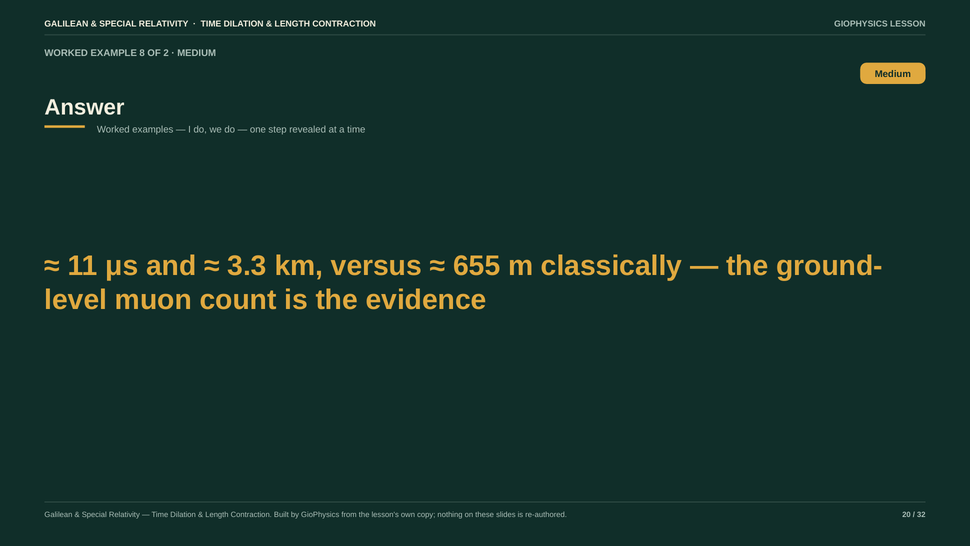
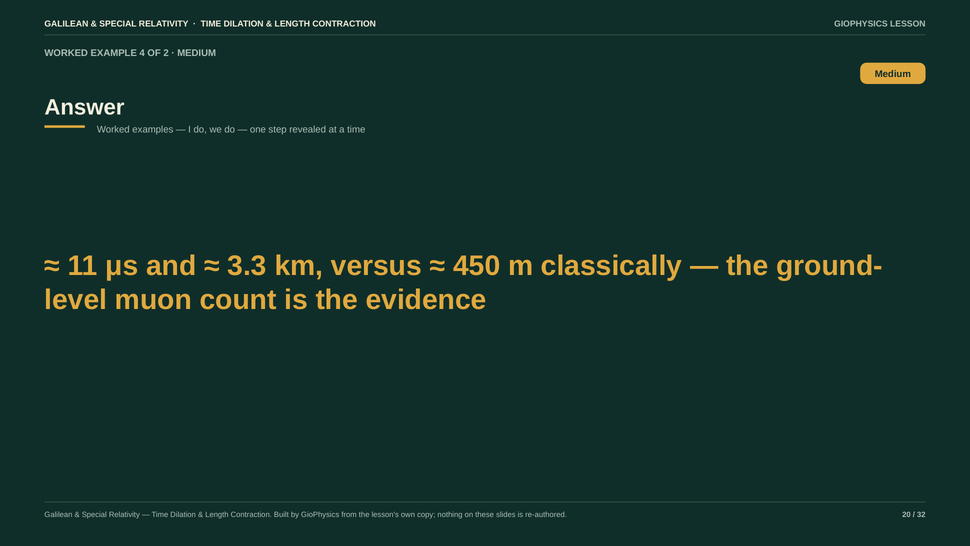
8: 8 -> 4 (142, 53)
655: 655 -> 450 (477, 266)
